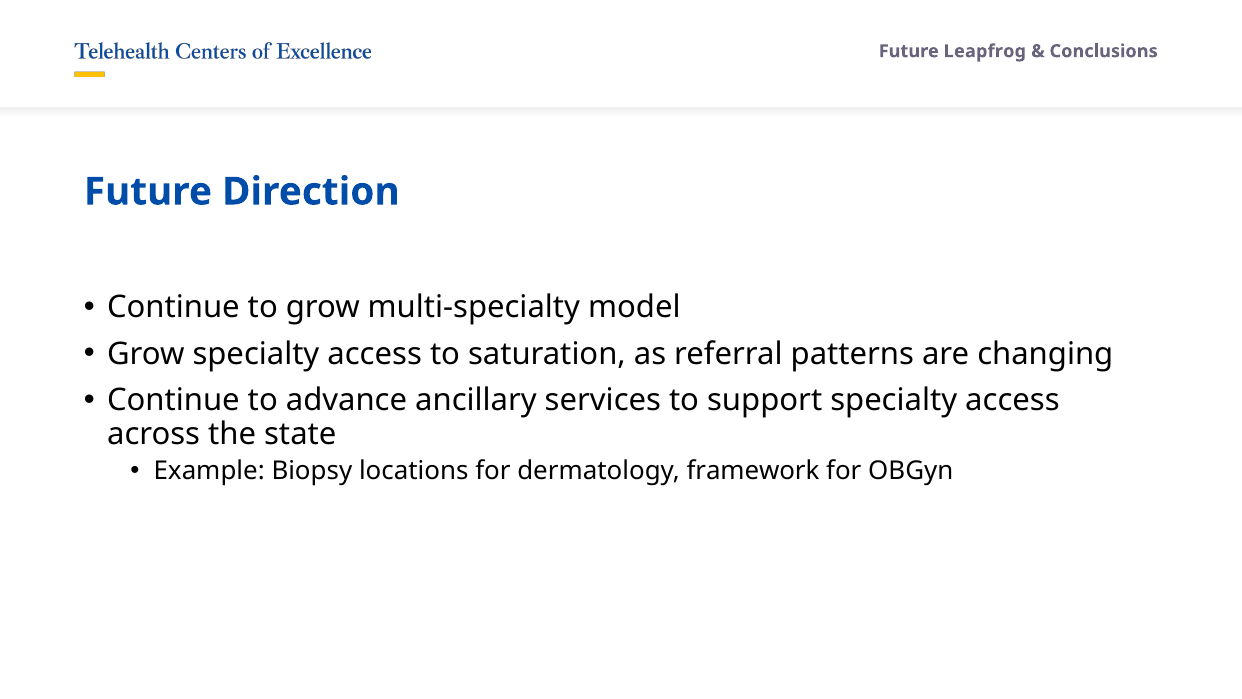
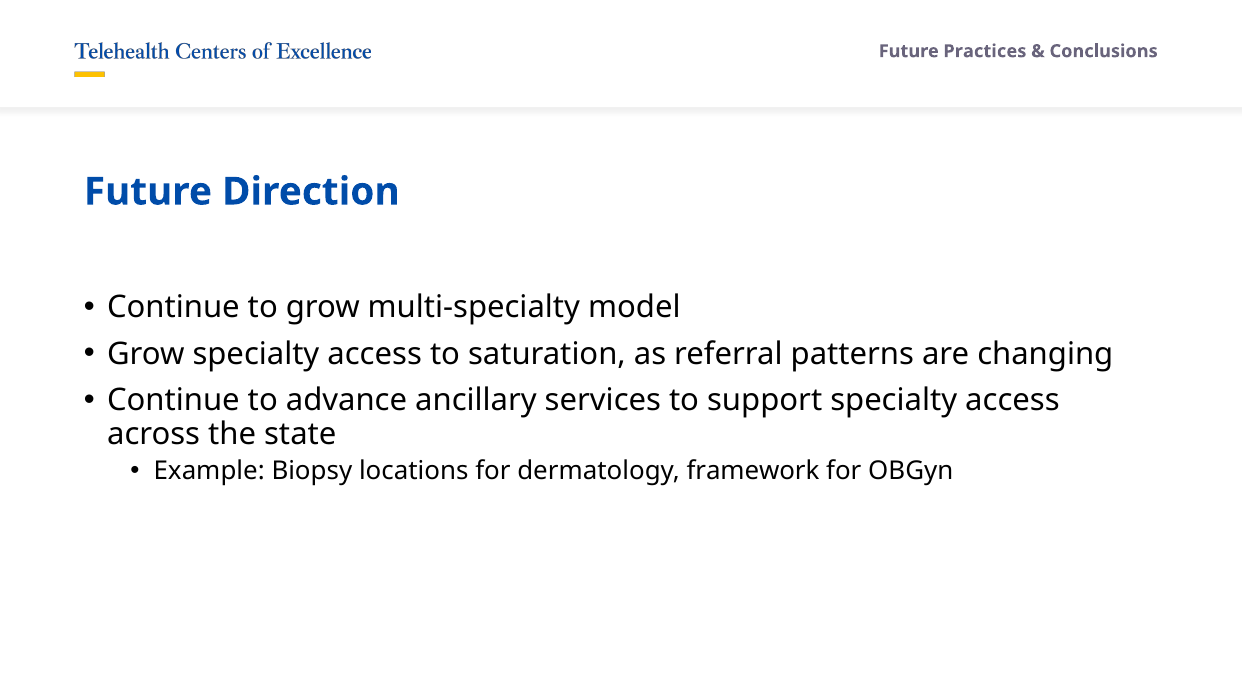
Leapfrog: Leapfrog -> Practices (985, 51)
